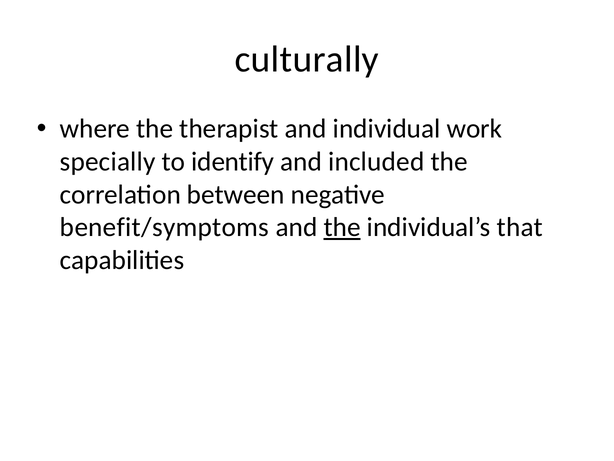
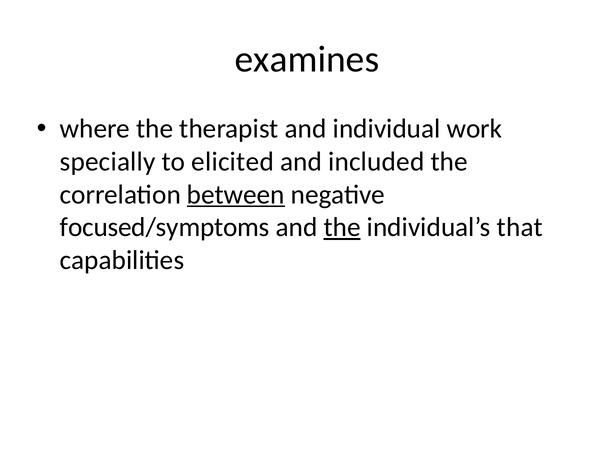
culturally: culturally -> examines (307, 59)
identify: identify -> elicited (233, 162)
between underline: none -> present (236, 194)
benefit/symptoms: benefit/symptoms -> focused/symptoms (165, 227)
